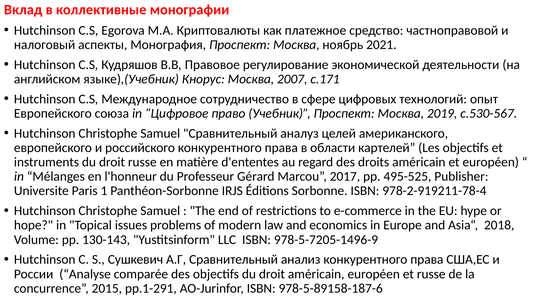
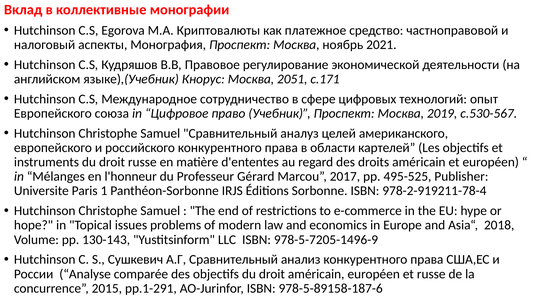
2007: 2007 -> 2051 (292, 79)
